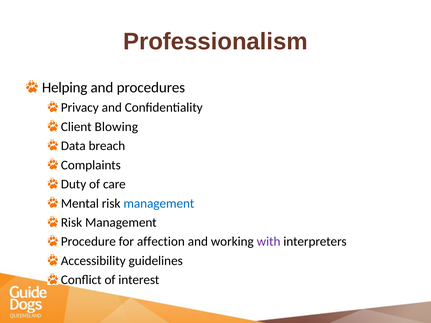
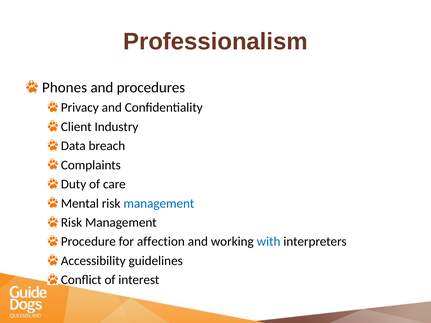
Helping: Helping -> Phones (65, 88)
Blowing: Blowing -> Industry (116, 127)
with colour: purple -> blue (269, 242)
